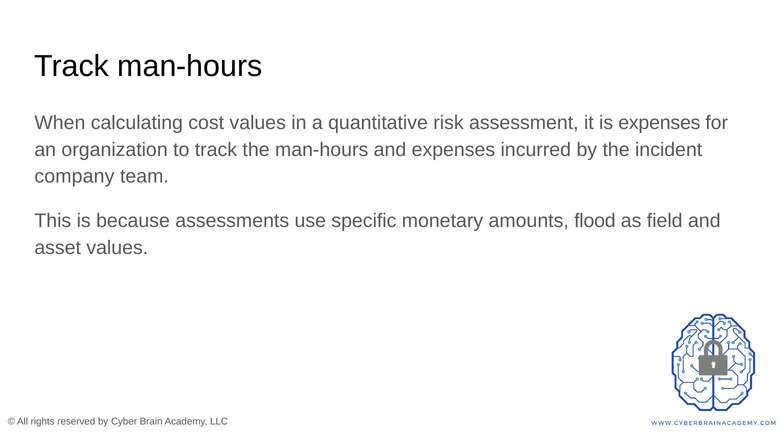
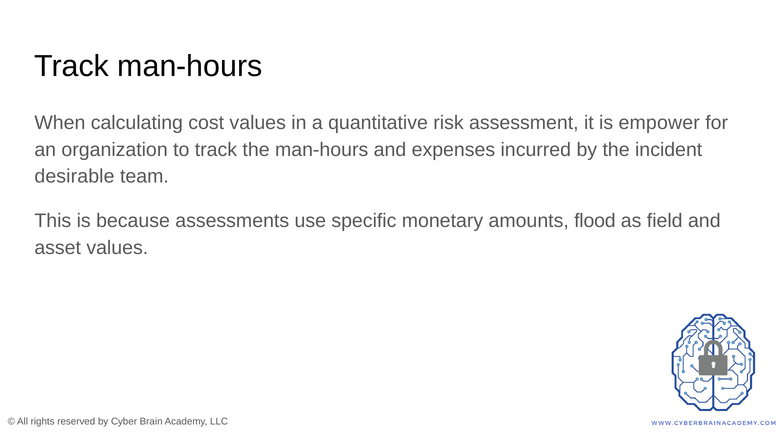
is expenses: expenses -> empower (659, 123)
company: company -> desirable (74, 177)
